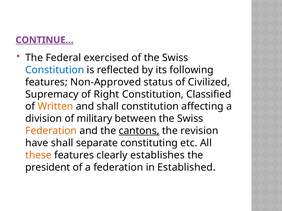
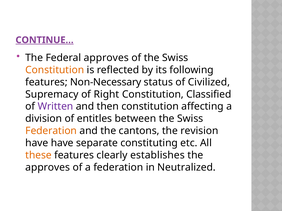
Federal exercised: exercised -> approves (106, 58)
Constitution colour: blue -> orange (55, 70)
Non-Approved: Non-Approved -> Non-Necessary (106, 82)
Written colour: orange -> purple (55, 107)
and shall: shall -> then (108, 107)
military: military -> entitles (94, 119)
cantons underline: present -> none (139, 131)
have shall: shall -> have (62, 143)
president: president -> approves (48, 168)
Established: Established -> Neutralized (187, 168)
